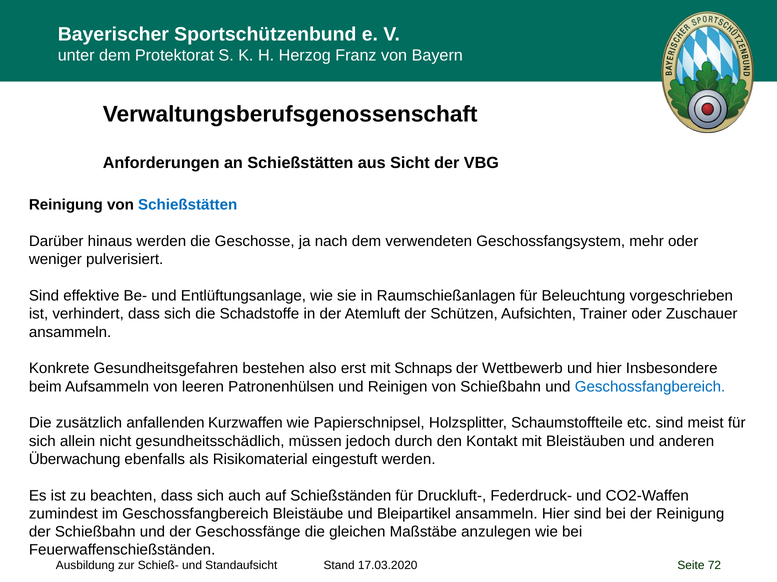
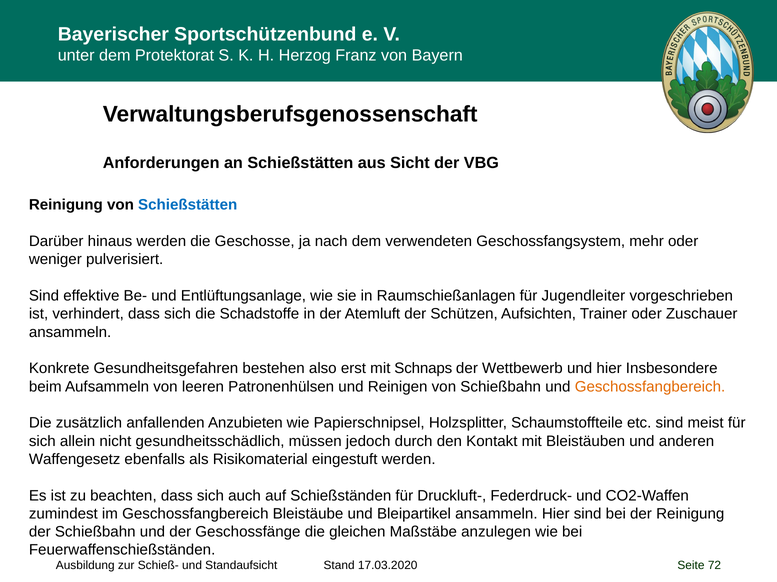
Beleuchtung: Beleuchtung -> Jugendleiter (583, 296)
Geschossfangbereich colour: blue -> orange (650, 387)
Kurzwaffen: Kurzwaffen -> Anzubieten (245, 423)
Überwachung: Überwachung -> Waffengesetz (75, 460)
